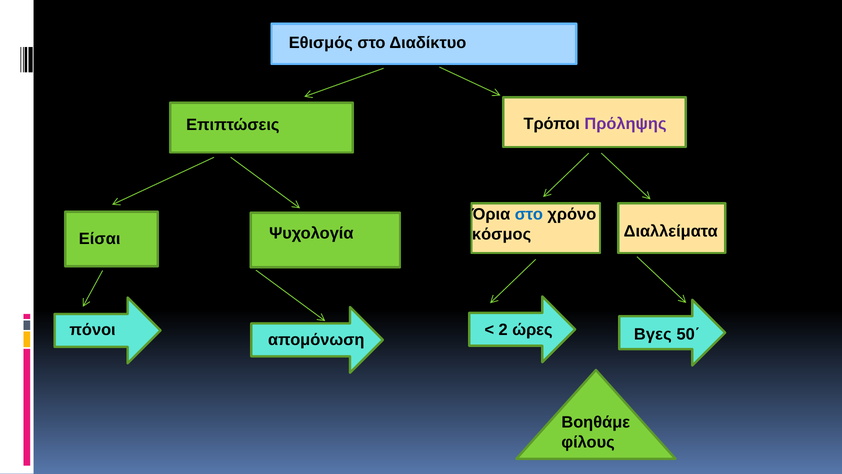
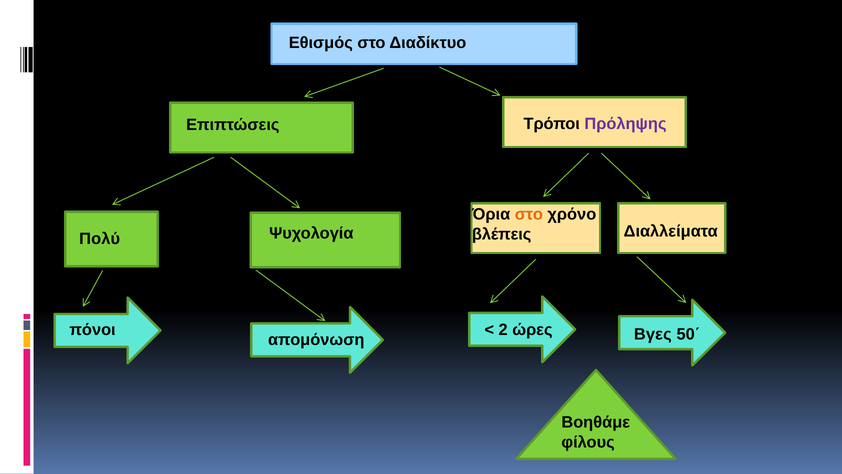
στο colour: blue -> orange (529, 214)
κόσμος: κόσμος -> βλέπεις (502, 234)
Είσαι: Είσαι -> Πολύ (100, 239)
